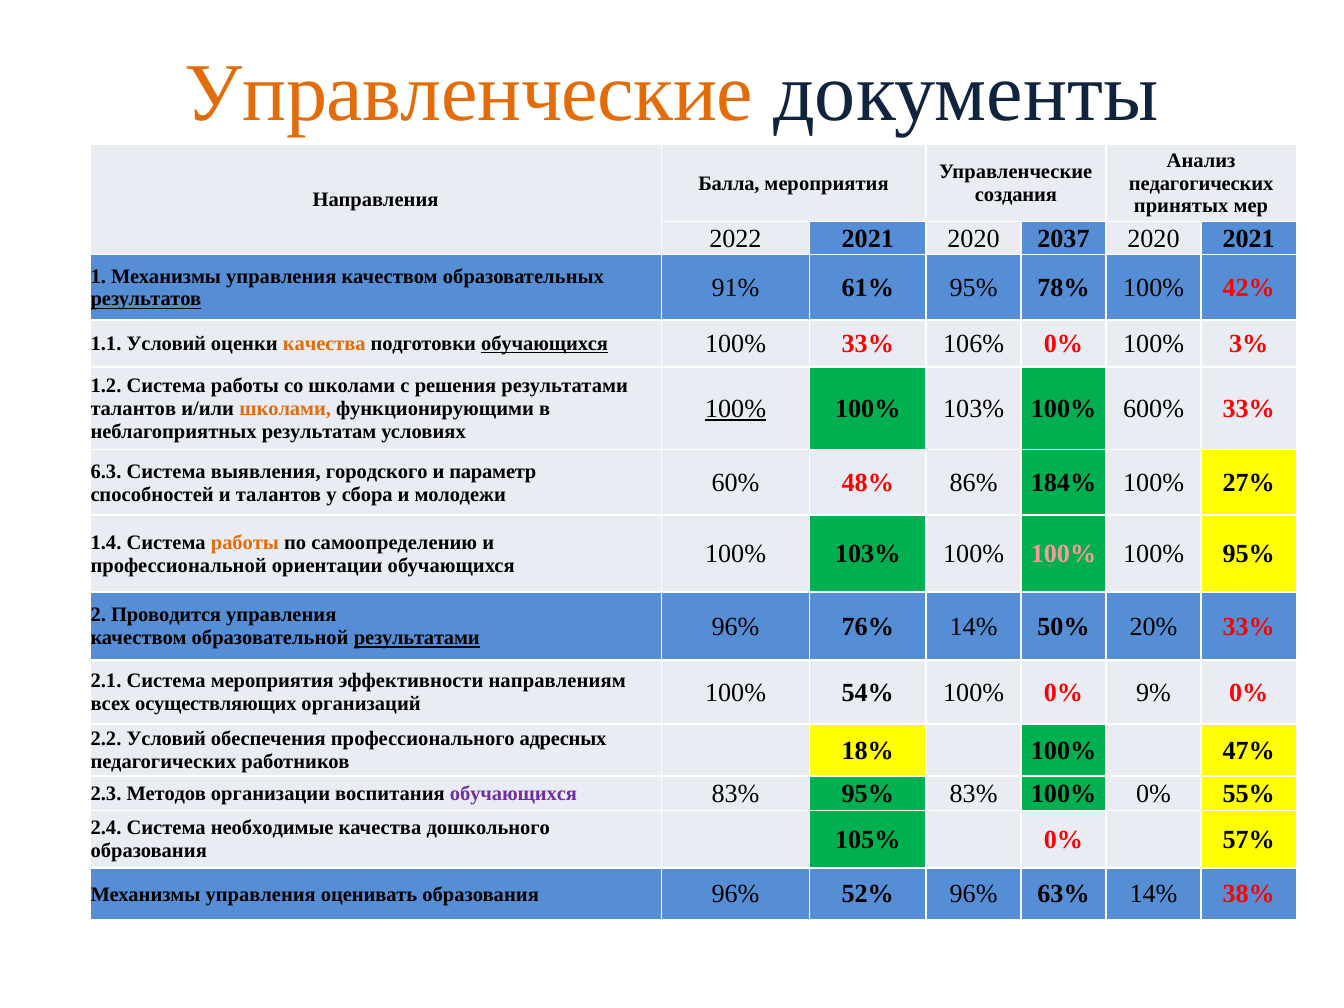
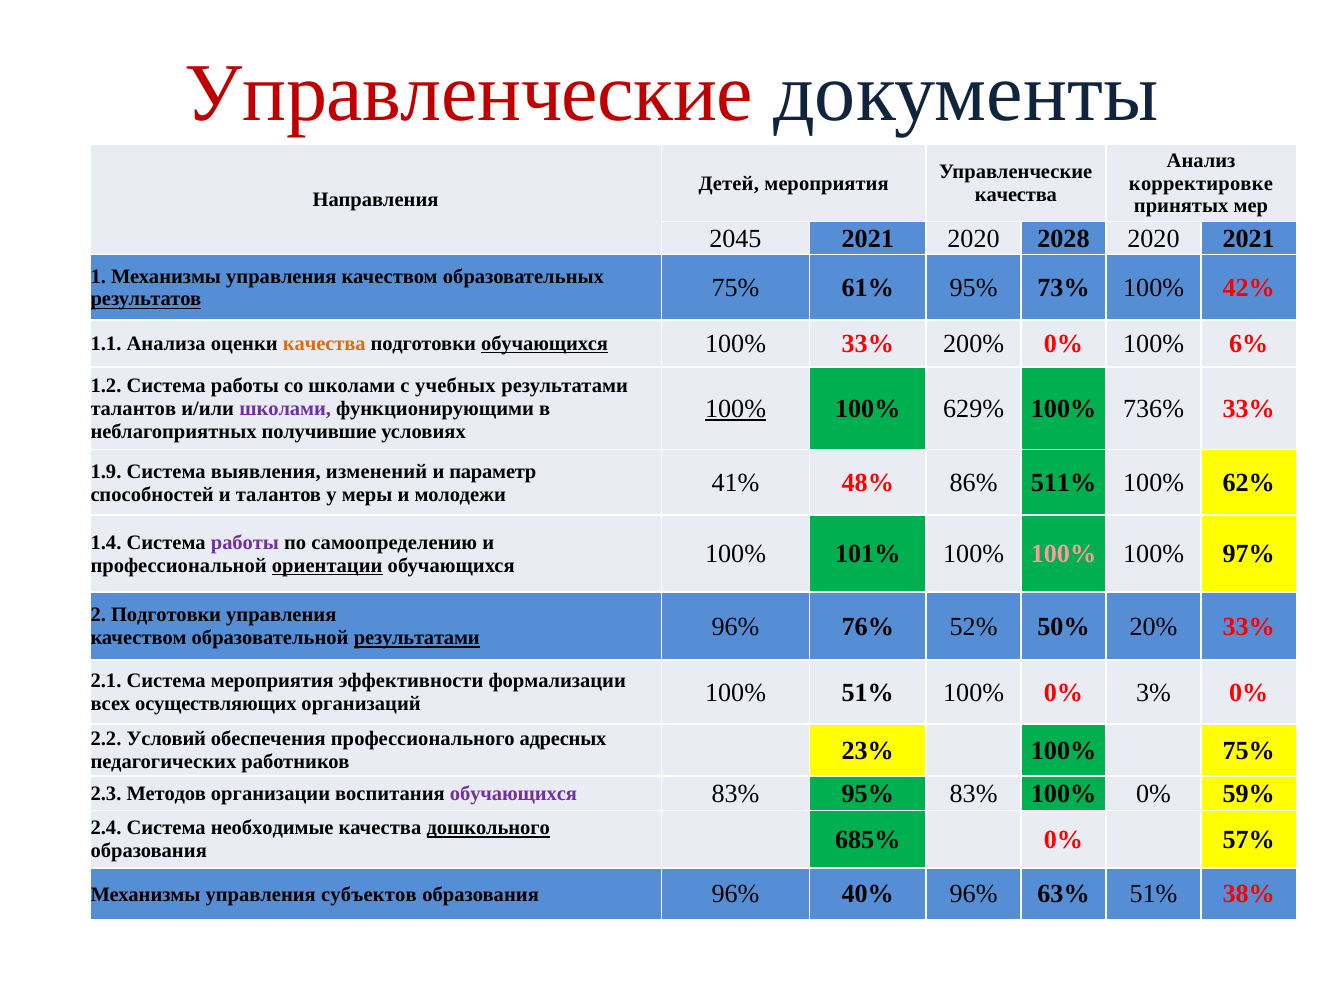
Управленческие colour: orange -> red (469, 93)
Балла: Балла -> Детей (729, 183)
педагогических: педагогических -> корректировке (1201, 183)
создания: создания -> качества (1016, 195)
2022: 2022 -> 2045 (735, 238)
2037: 2037 -> 2028 (1063, 238)
результатов 91%: 91% -> 75% (735, 288)
78%: 78% -> 73% (1064, 288)
1.1 Условий: Условий -> Анализа (166, 344)
106%: 106% -> 200% (974, 344)
3%: 3% -> 6% (1249, 344)
решения: решения -> учебных (455, 386)
103%: 103% -> 629% (974, 409)
600%: 600% -> 736% (1154, 409)
школами colour: orange -> purple (285, 409)
результатам: результатам -> получившие (319, 431)
6.3: 6.3 -> 1.9 (106, 471)
городского: городского -> изменений (377, 471)
сбора: сбора -> меры (367, 494)
60%: 60% -> 41% (735, 483)
184%: 184% -> 511% (1064, 483)
27%: 27% -> 62% (1249, 483)
работы colour: orange -> purple (245, 543)
ориентации underline: none -> present (327, 565)
обучающихся 100% 103%: 103% -> 101% (868, 554)
100% 95%: 95% -> 97% (1249, 554)
2 Проводится: Проводится -> Подготовки (166, 615)
76% 14%: 14% -> 52% (974, 626)
направлениям: направлениям -> формализации (557, 681)
100% 54%: 54% -> 51% (868, 693)
9%: 9% -> 3% (1154, 693)
18%: 18% -> 23% (868, 751)
100% 47%: 47% -> 75% (1249, 751)
55%: 55% -> 59% (1249, 794)
дошкольного underline: none -> present (488, 828)
105%: 105% -> 685% (868, 840)
оценивать: оценивать -> субъектов (369, 894)
52%: 52% -> 40% (868, 894)
63% 14%: 14% -> 51% (1154, 894)
